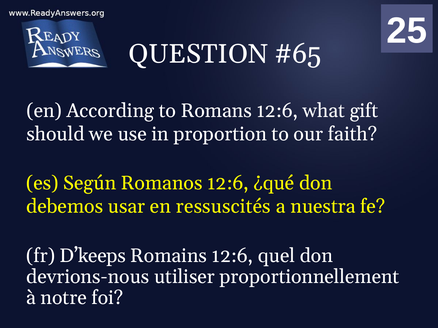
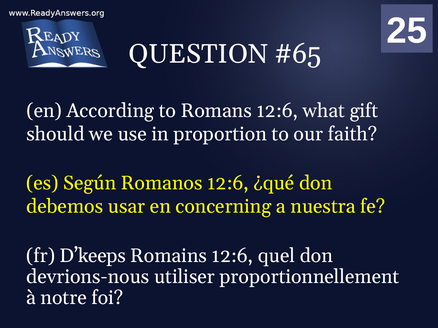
ressuscités: ressuscités -> concerning (223, 207)
